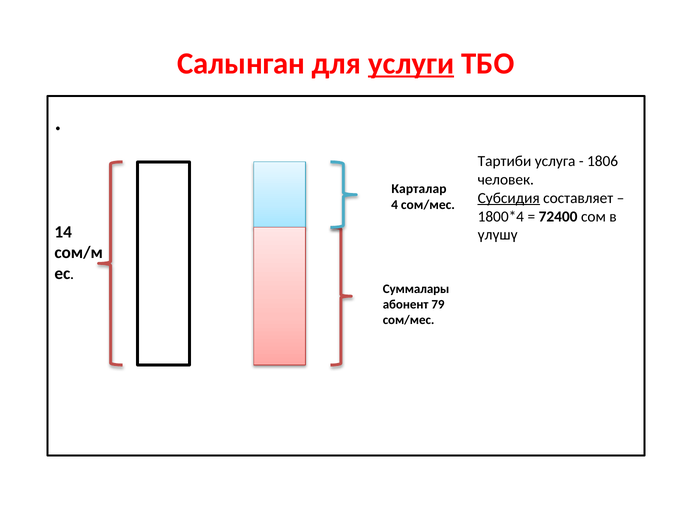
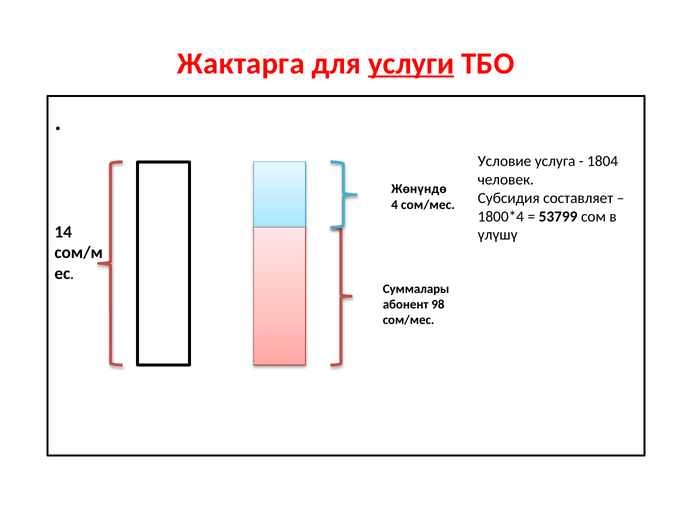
Салынган: Салынган -> Жактарга (241, 63)
Тартиби: Тартиби -> Условие (505, 161)
1806: 1806 -> 1804 (603, 161)
Карталар: Карталар -> Жөнүндө (419, 189)
Субсидия underline: present -> none (509, 198)
72400: 72400 -> 53799 (558, 216)
79: 79 -> 98 (438, 304)
